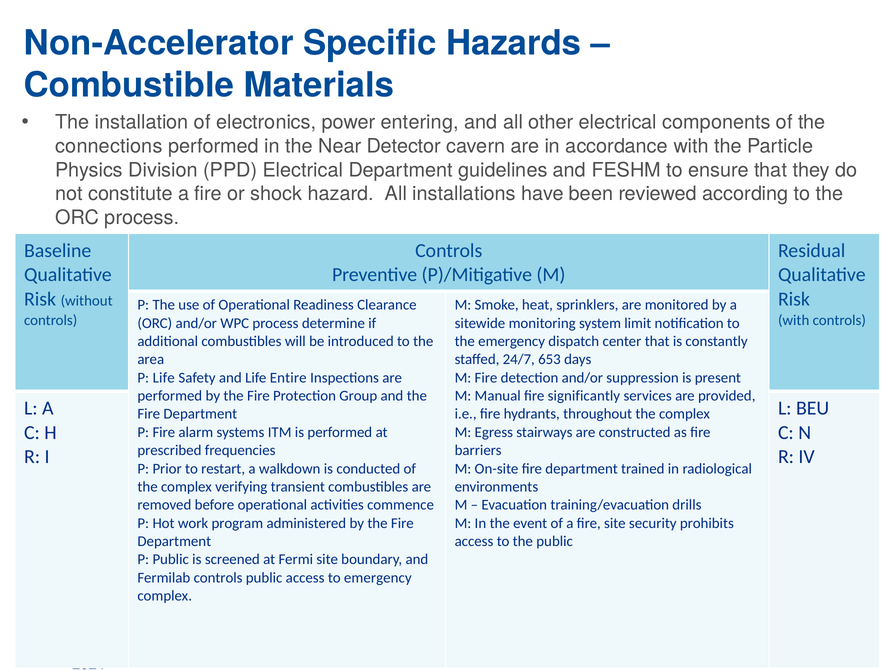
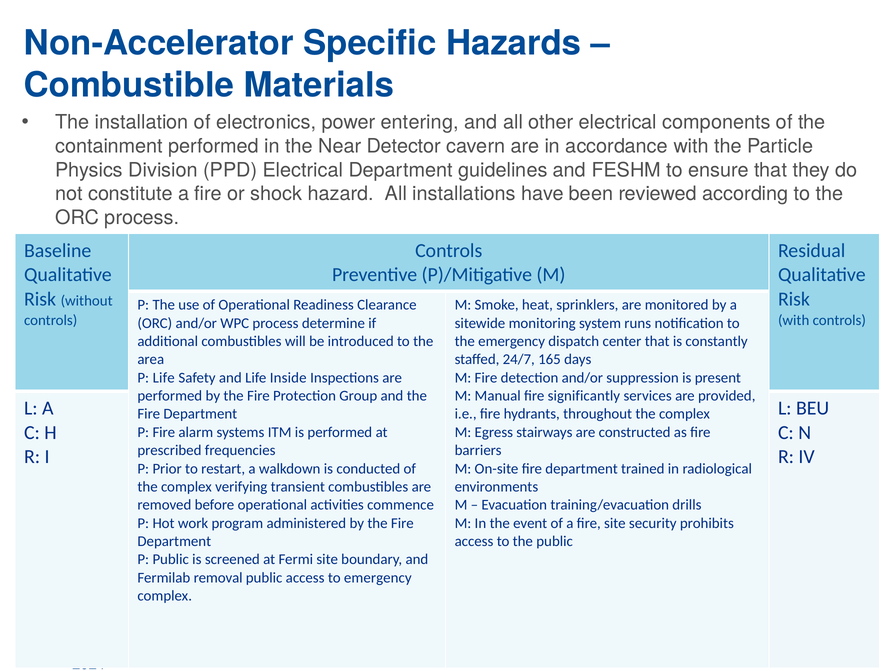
connections: connections -> containment (109, 146)
limit: limit -> runs (638, 323)
653: 653 -> 165 (549, 360)
Entire: Entire -> Inside (288, 378)
Fermilab controls: controls -> removal (218, 578)
